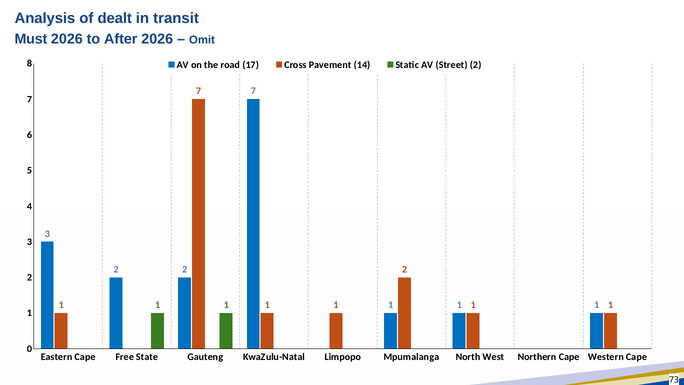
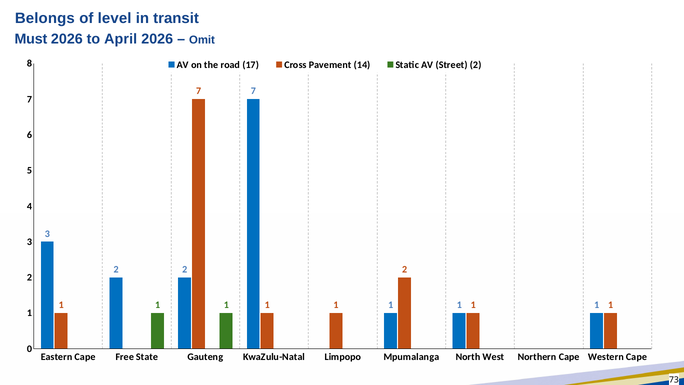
Analysis: Analysis -> Belongs (45, 19)
dealt: dealt -> level (115, 19)
After: After -> April (121, 39)
